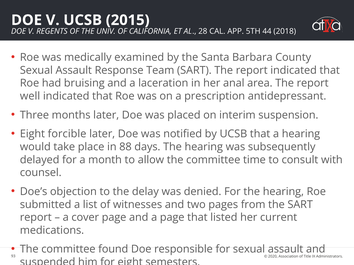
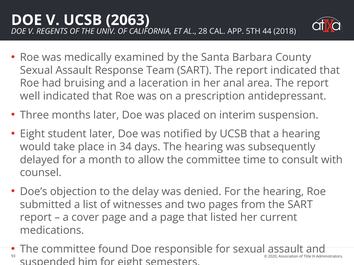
2015: 2015 -> 2063 (128, 20)
forcible: forcible -> student (67, 134)
88: 88 -> 34 (125, 147)
